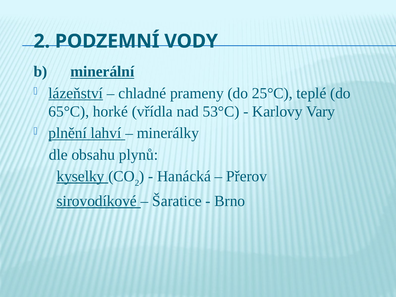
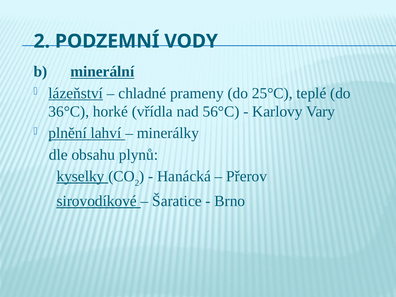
65°C: 65°C -> 36°C (69, 112)
53°C: 53°C -> 56°C (221, 112)
